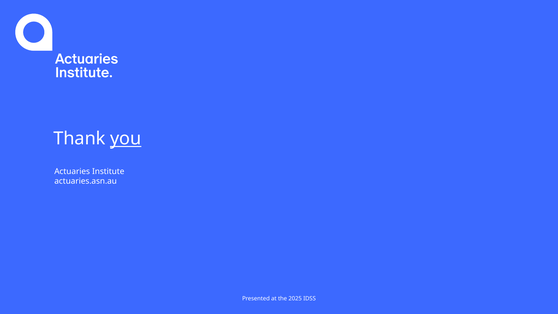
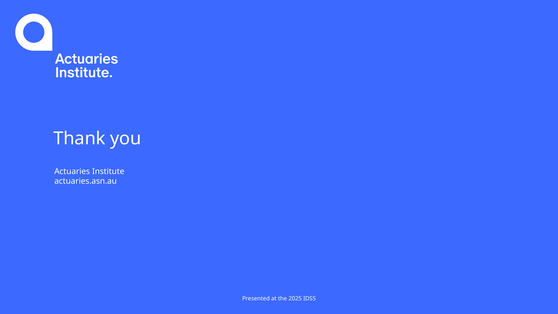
you underline: present -> none (126, 139)
